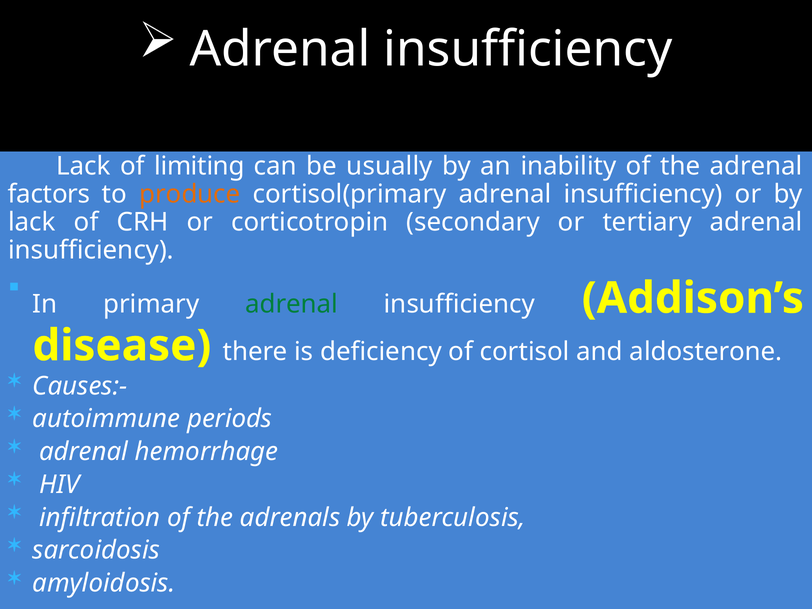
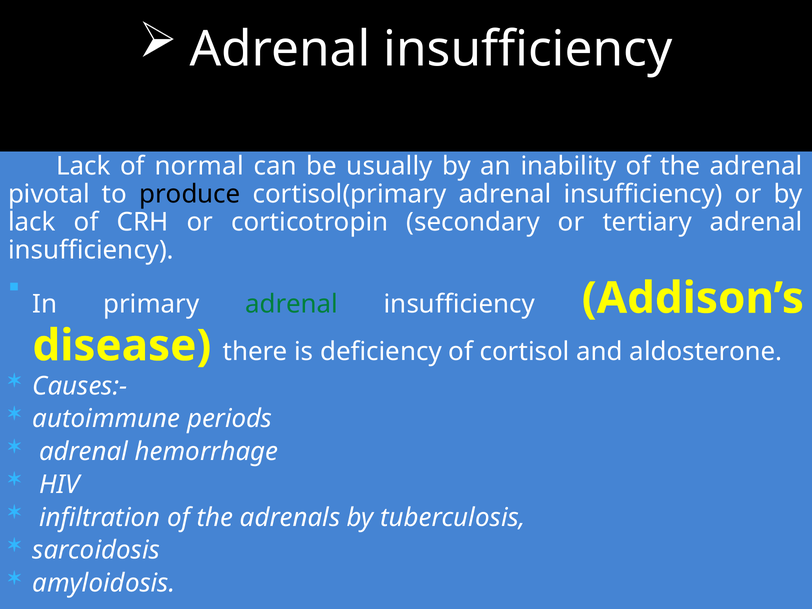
limiting: limiting -> normal (199, 166)
factors: factors -> pivotal (49, 194)
produce colour: orange -> black (190, 194)
